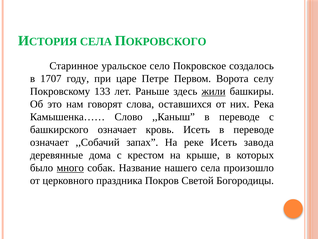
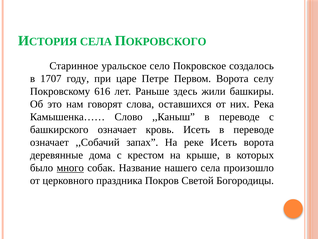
133: 133 -> 616 (102, 91)
жили underline: present -> none (214, 91)
Исеть завода: завода -> ворота (259, 142)
